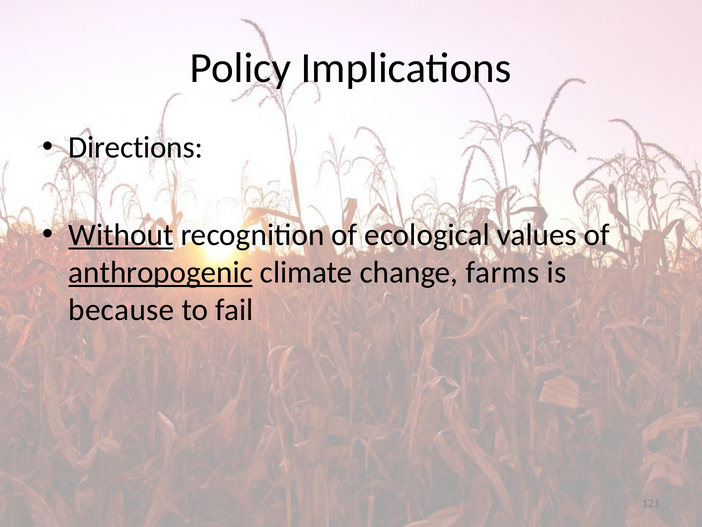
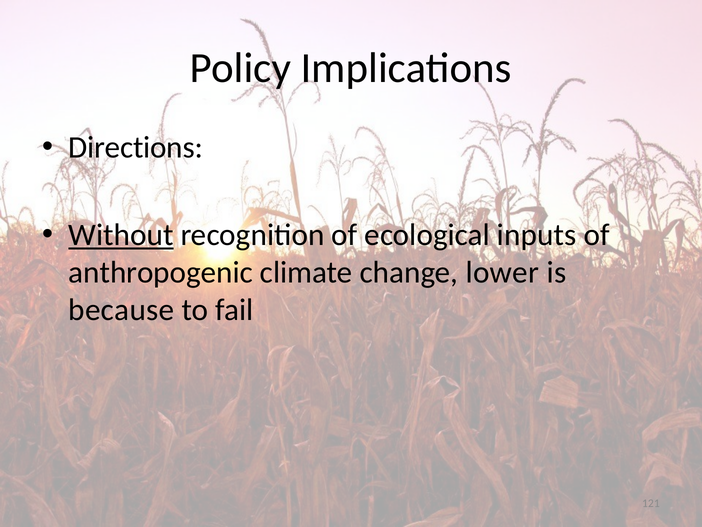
values: values -> inputs (537, 235)
anthropogenic underline: present -> none (161, 272)
farms: farms -> lower (502, 272)
